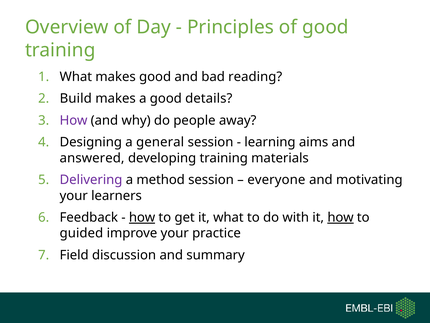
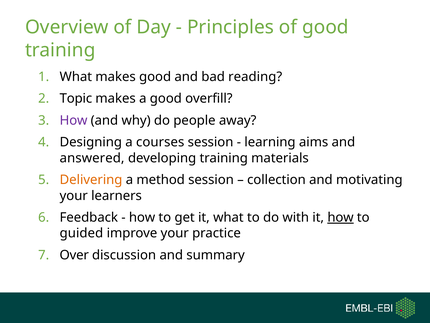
Build: Build -> Topic (76, 98)
details: details -> overfill (209, 98)
general: general -> courses (160, 142)
Delivering colour: purple -> orange (91, 180)
everyone: everyone -> collection (276, 180)
how underline: present -> none (142, 217)
Field: Field -> Over (74, 255)
